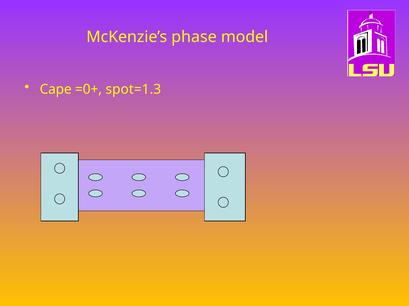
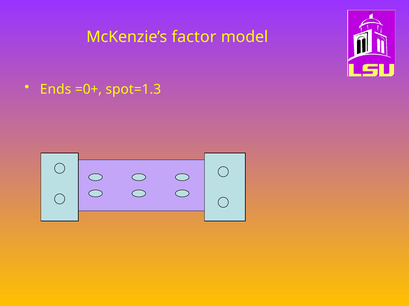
phase: phase -> factor (194, 37)
Cape: Cape -> Ends (56, 90)
